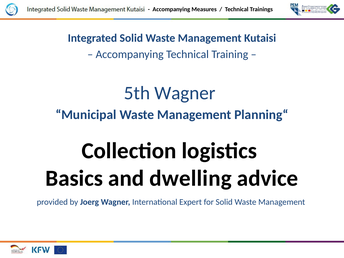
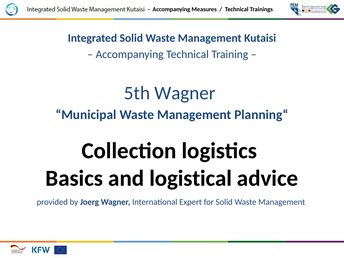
dwelling: dwelling -> logistical (191, 178)
